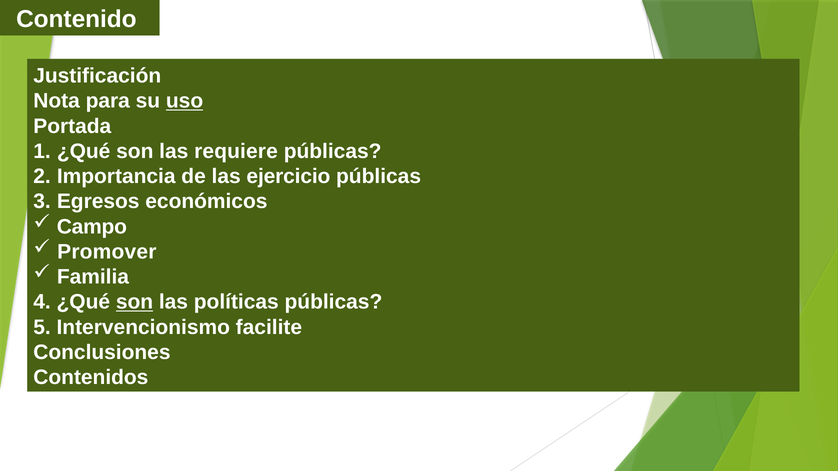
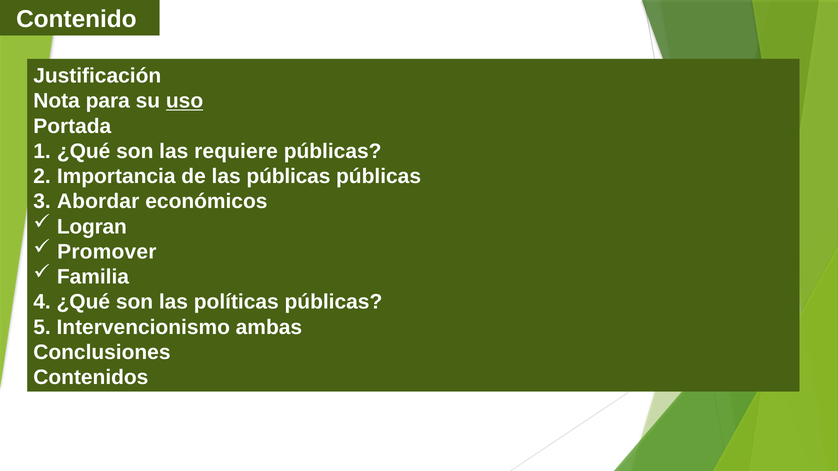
las ejercicio: ejercicio -> públicas (288, 177)
Egresos: Egresos -> Abordar (98, 202)
Campo: Campo -> Logran (92, 227)
son underline: present -> none (135, 302)
facilite: facilite -> ambas (269, 327)
